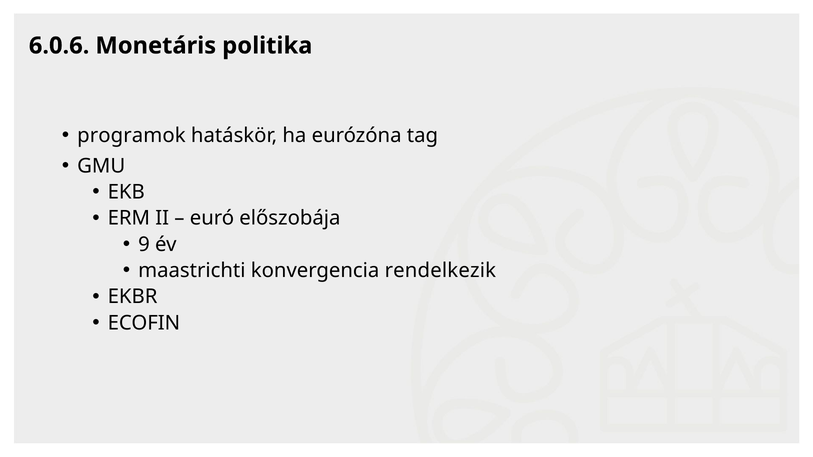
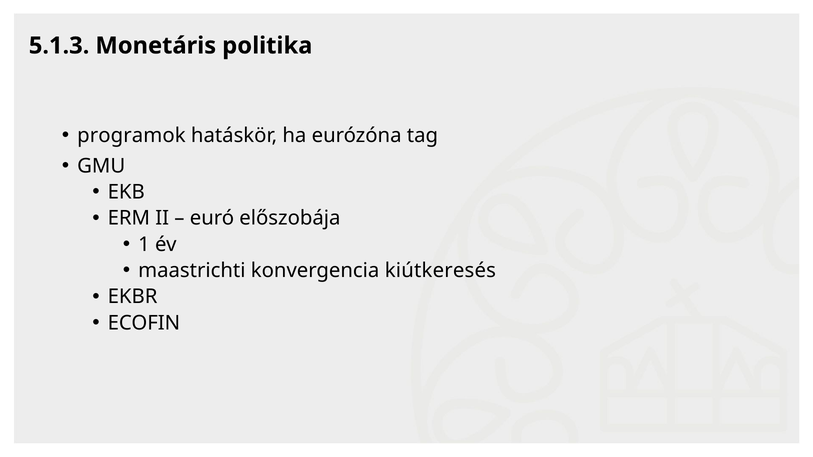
6.0.6: 6.0.6 -> 5.1.3 (59, 46)
9: 9 -> 1 (144, 245)
rendelkezik: rendelkezik -> kiútkeresés (440, 271)
